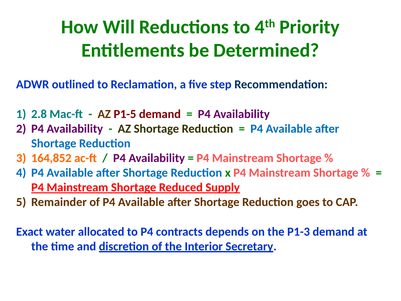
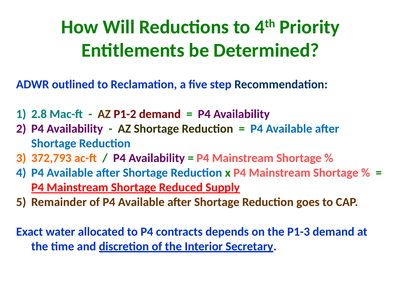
P1-5: P1-5 -> P1-2 (125, 114)
164,852: 164,852 -> 372,793 (51, 158)
